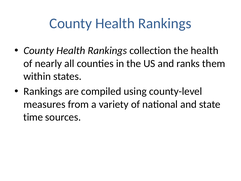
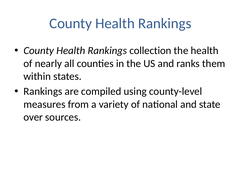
time: time -> over (33, 117)
